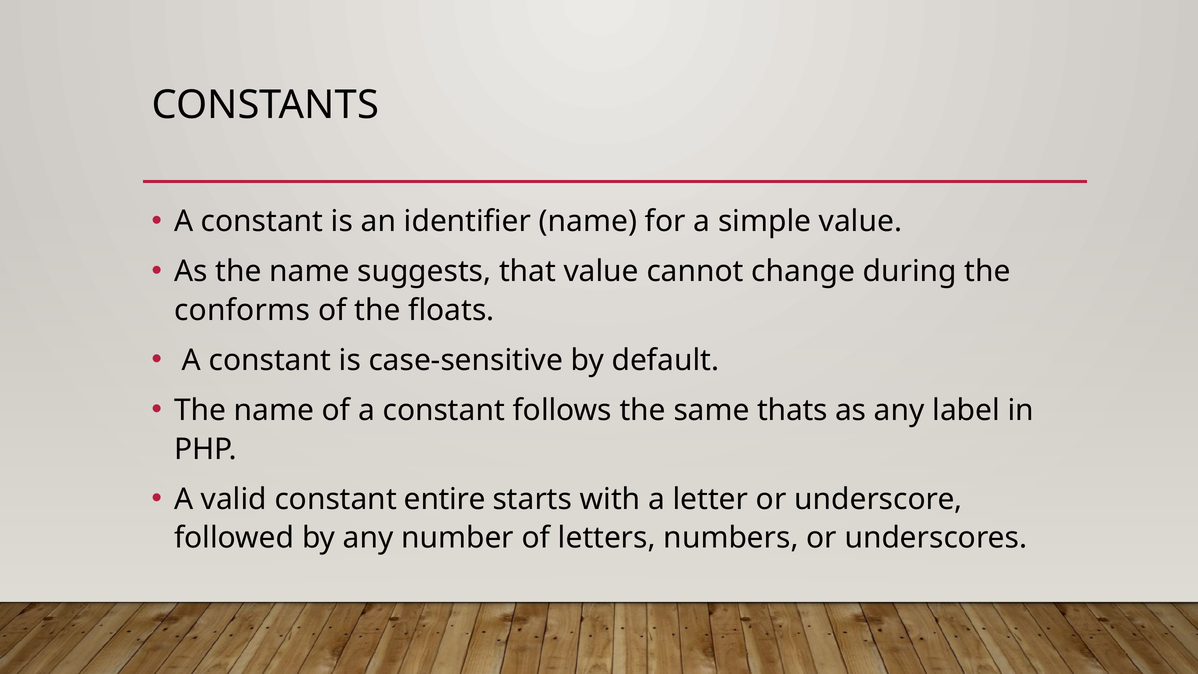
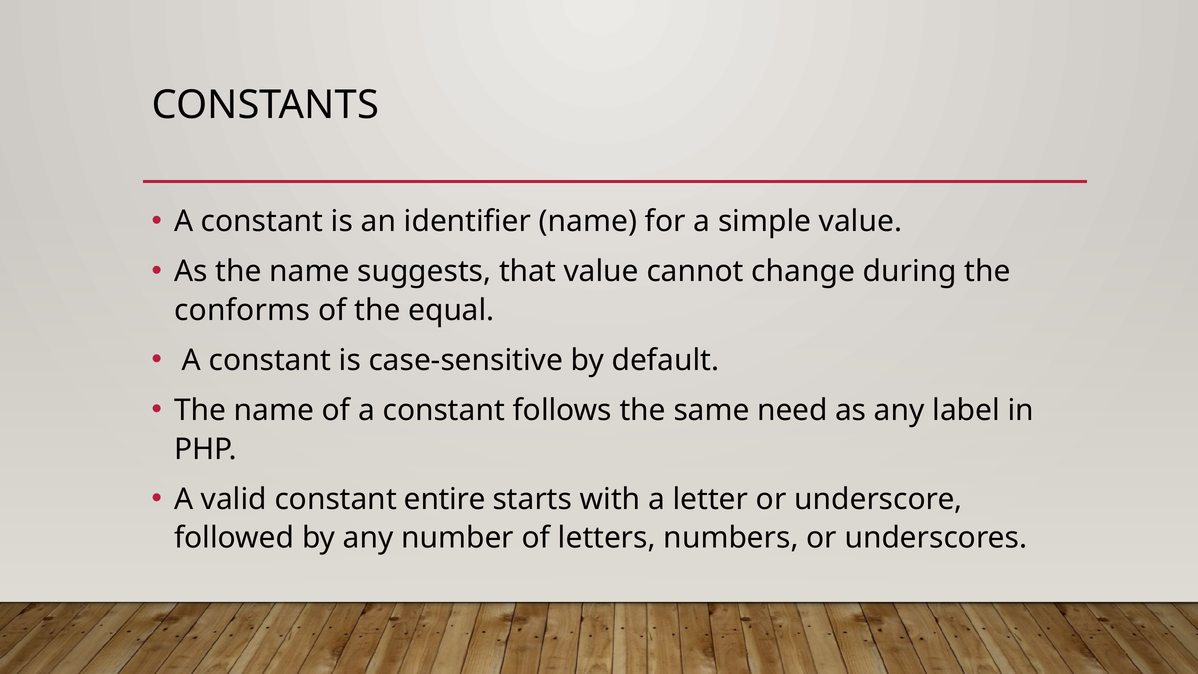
floats: floats -> equal (451, 310)
thats: thats -> need (792, 410)
